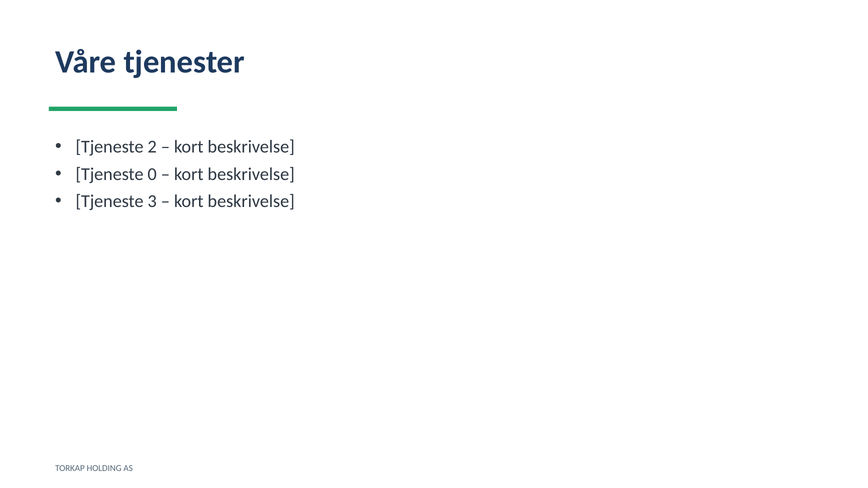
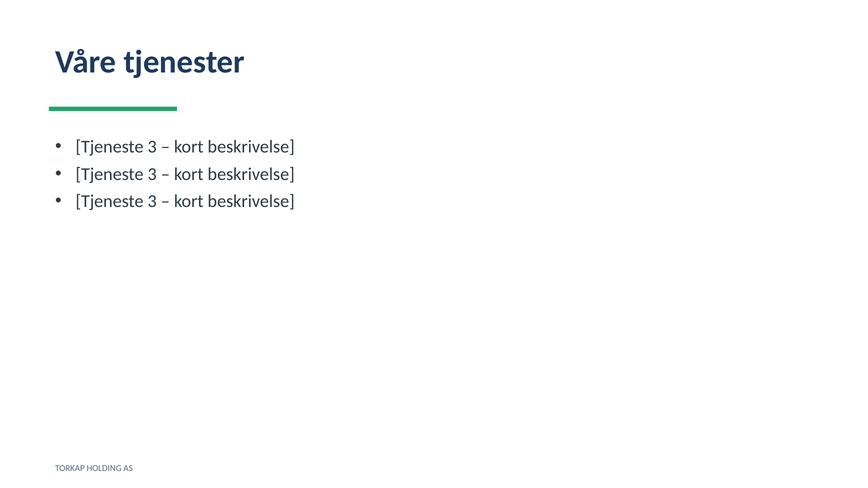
2: 2 -> 3 (152, 147)
0: 0 -> 3 (152, 174)
